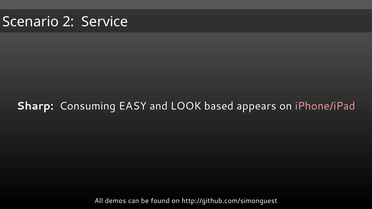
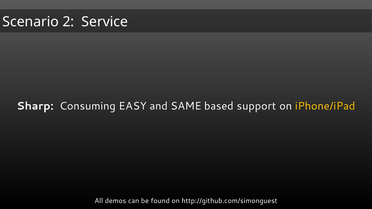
LOOK: LOOK -> SAME (186, 106)
appears: appears -> support (256, 106)
iPhone/iPad colour: pink -> yellow (325, 106)
